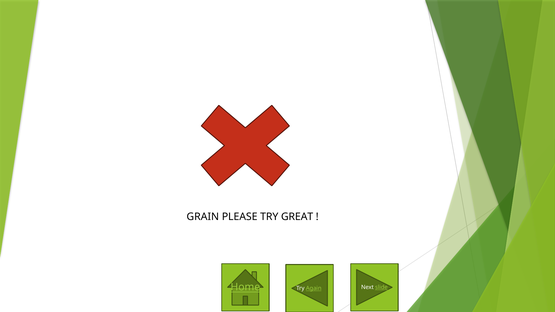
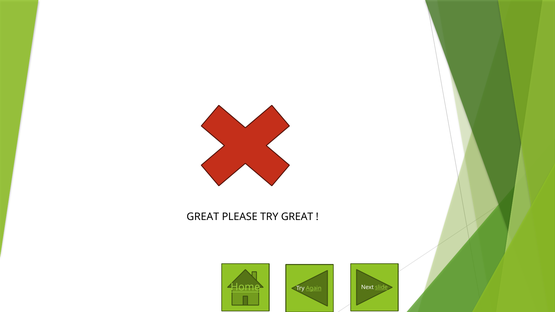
GRAIN: GRAIN -> GREAT (203, 217)
